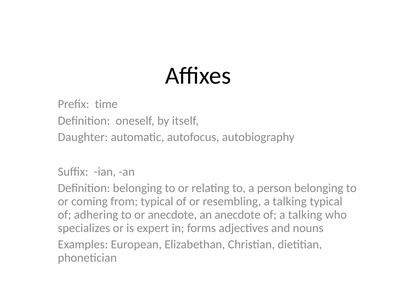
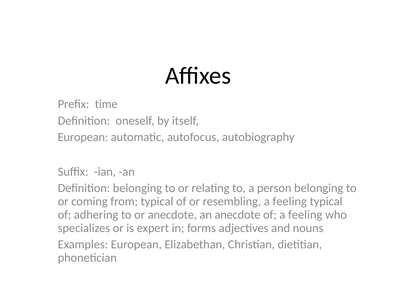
Daughter: Daughter -> European (83, 137)
resembling a talking: talking -> feeling (290, 202)
of a talking: talking -> feeling (305, 215)
